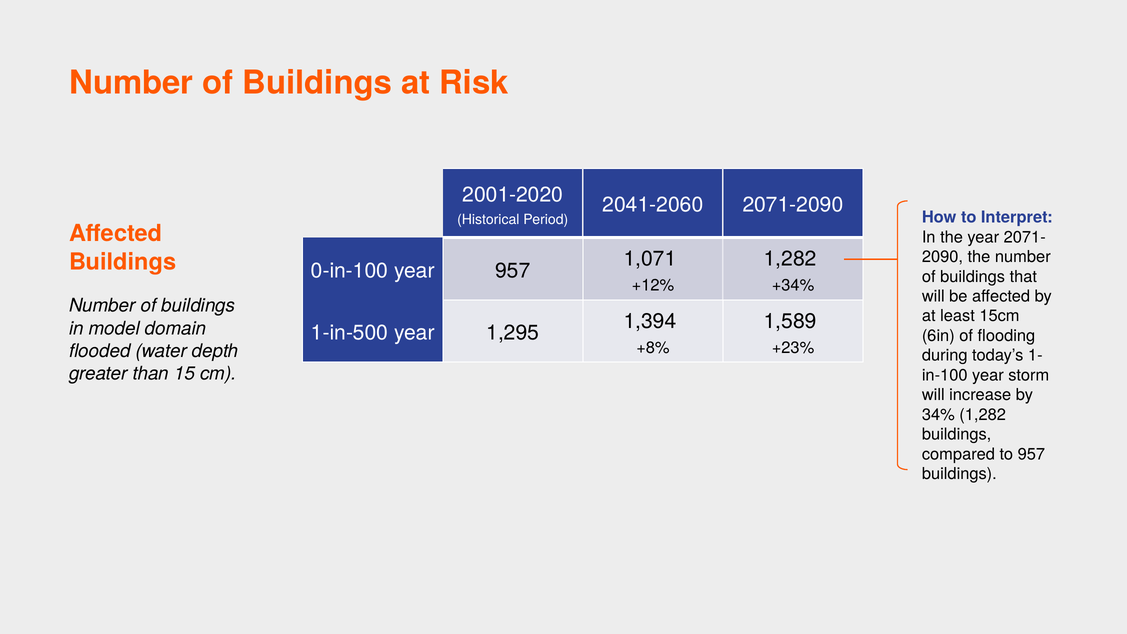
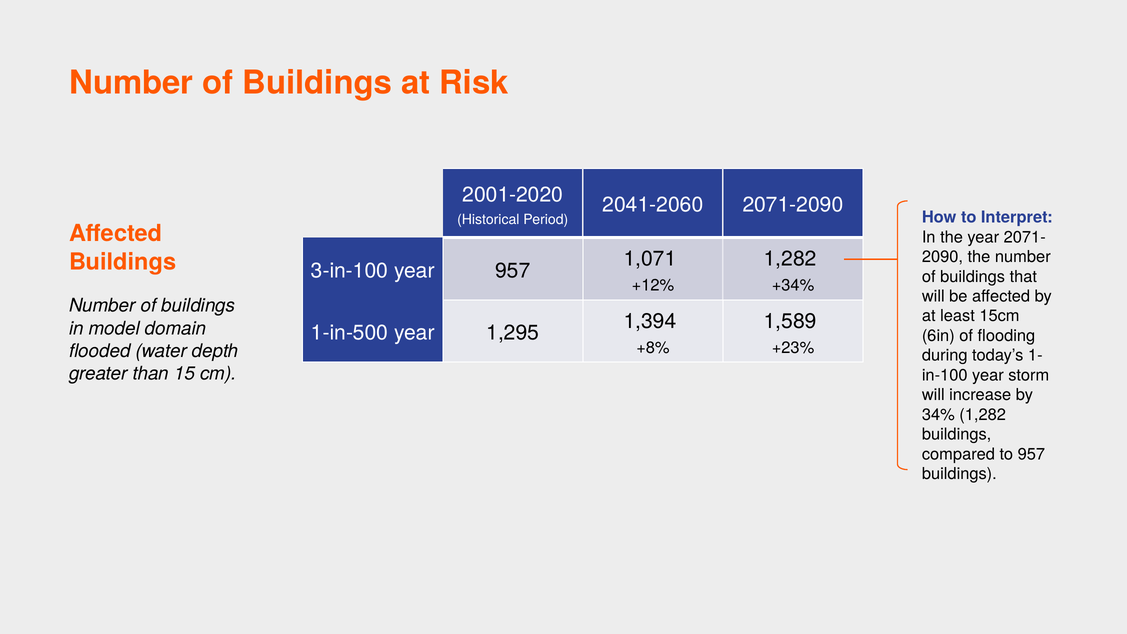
0-in-100: 0-in-100 -> 3-in-100 (350, 271)
